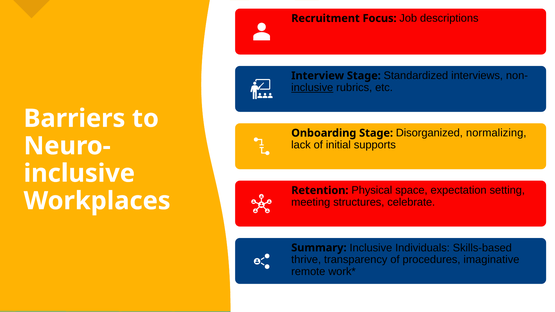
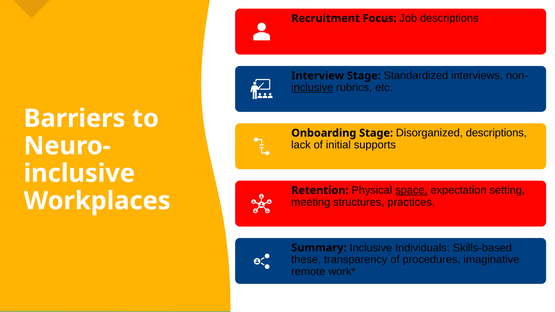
Disorganized normalizing: normalizing -> descriptions (496, 133)
space underline: none -> present (411, 190)
celebrate: celebrate -> practices (411, 202)
thrive: thrive -> these (306, 260)
